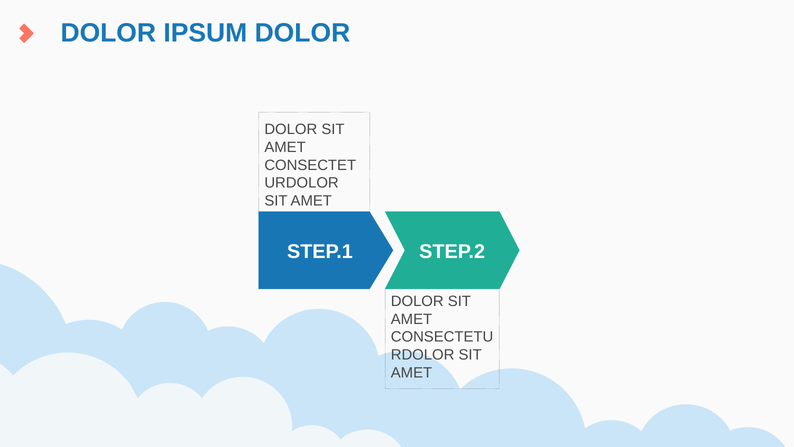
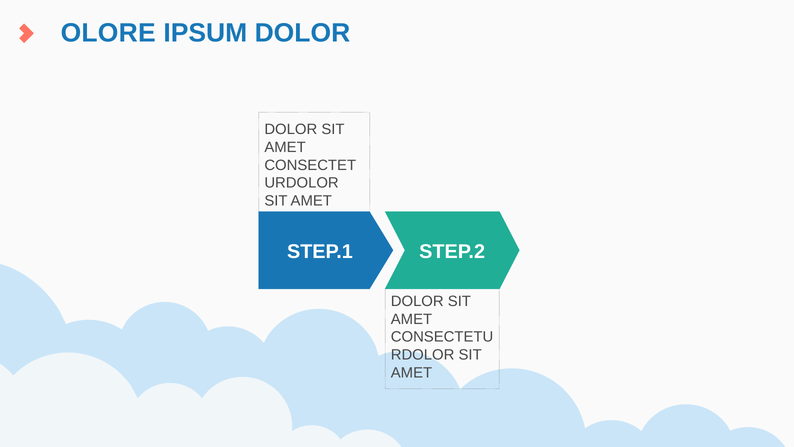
DOLOR: DOLOR -> OLORE (108, 33)
